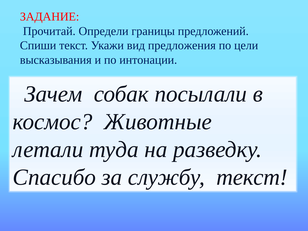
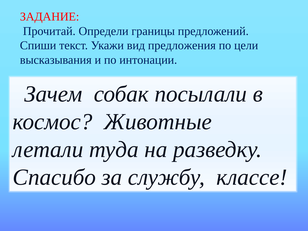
службу текст: текст -> классе (252, 177)
